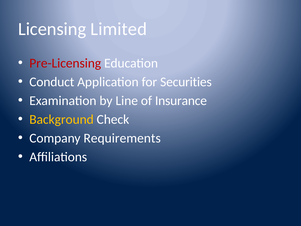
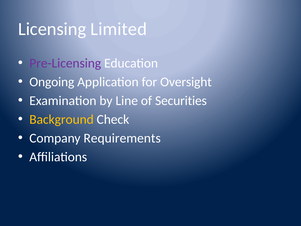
Pre-Licensing colour: red -> purple (65, 63)
Conduct: Conduct -> Ongoing (52, 82)
Securities: Securities -> Oversight (186, 82)
Insurance: Insurance -> Securities (181, 101)
